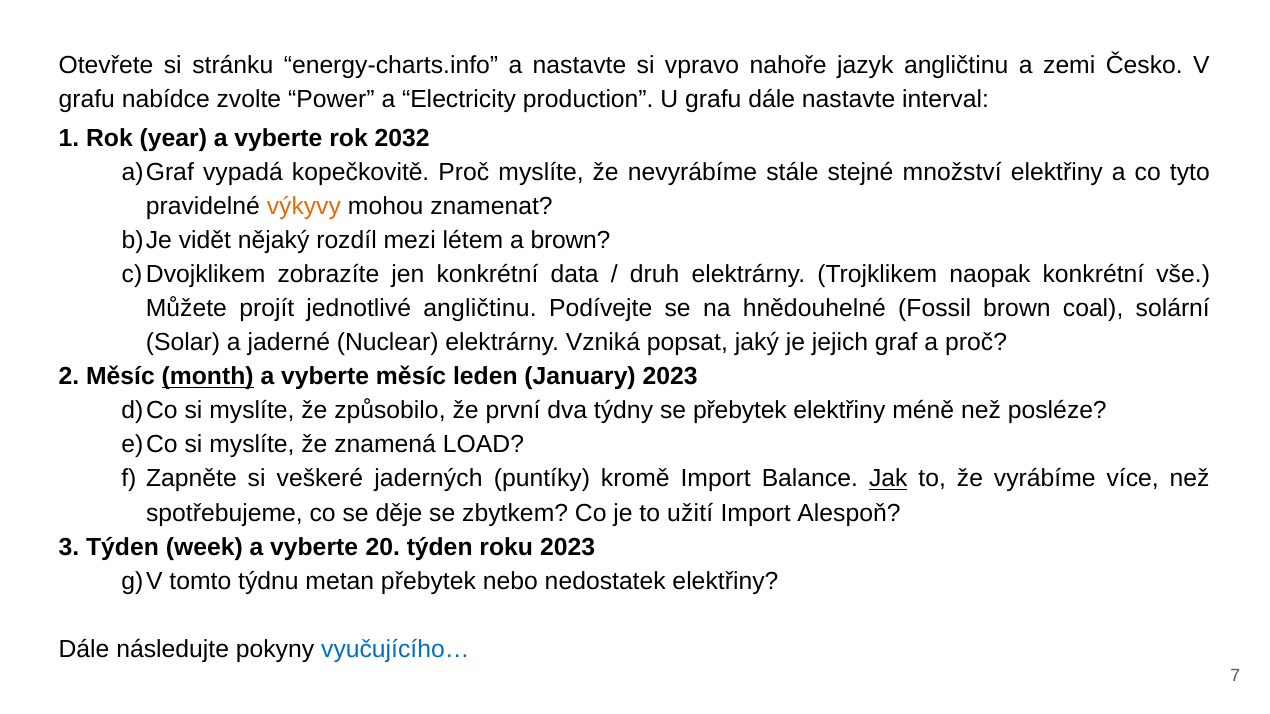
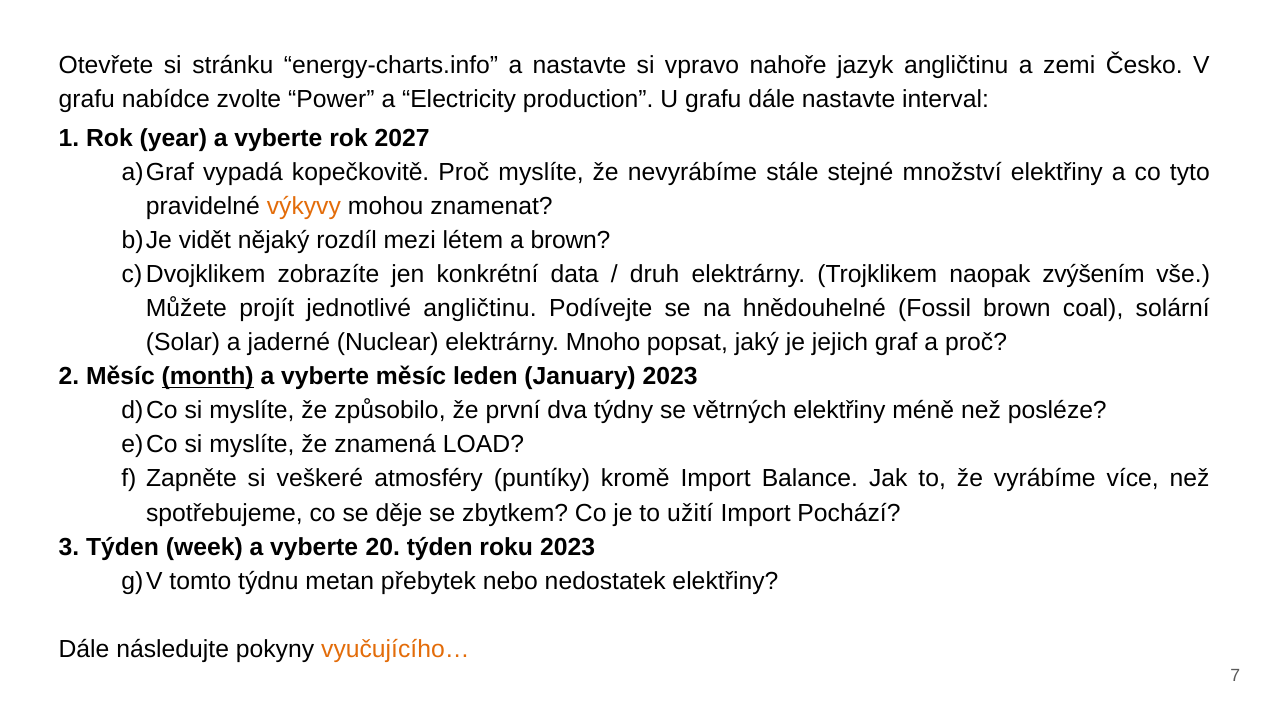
2032: 2032 -> 2027 (402, 139)
naopak konkrétní: konkrétní -> zvýšením (1094, 275)
Vzniká: Vzniká -> Mnoho (603, 343)
se přebytek: přebytek -> větrných (740, 411)
jaderných: jaderných -> atmosféry (429, 479)
Jak underline: present -> none (888, 479)
Alespoň: Alespoň -> Pochází (849, 513)
vyučujícího… colour: blue -> orange (395, 649)
